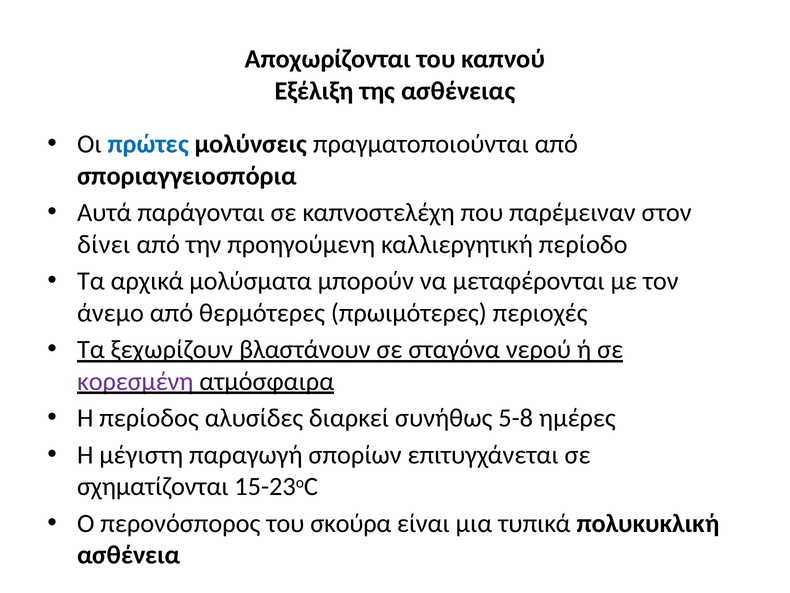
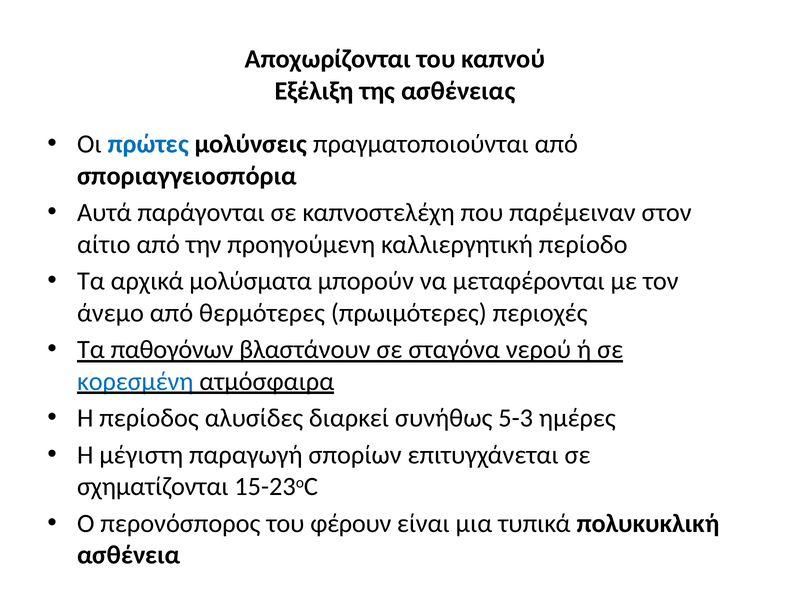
δίνει: δίνει -> αίτιο (104, 244)
ξεχωρίζουν: ξεχωρίζουν -> παθογόνων (172, 349)
κορεσμένη colour: purple -> blue (135, 381)
5-8: 5-8 -> 5-3 (516, 418)
σκούρα: σκούρα -> φέρουν (351, 523)
